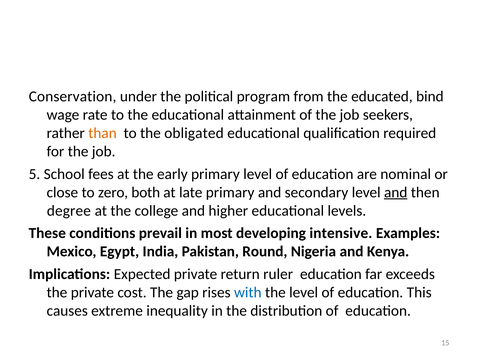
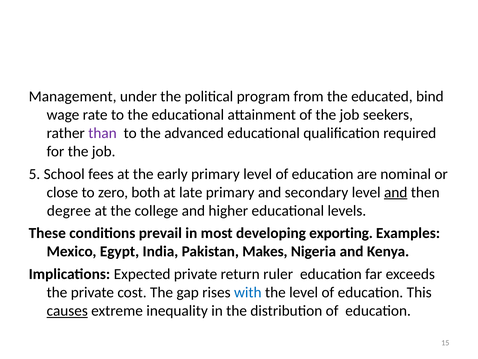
Conservation: Conservation -> Management (73, 96)
than colour: orange -> purple (103, 133)
obligated: obligated -> advanced (194, 133)
intensive: intensive -> exporting (341, 233)
Round: Round -> Makes (265, 251)
causes underline: none -> present (67, 310)
